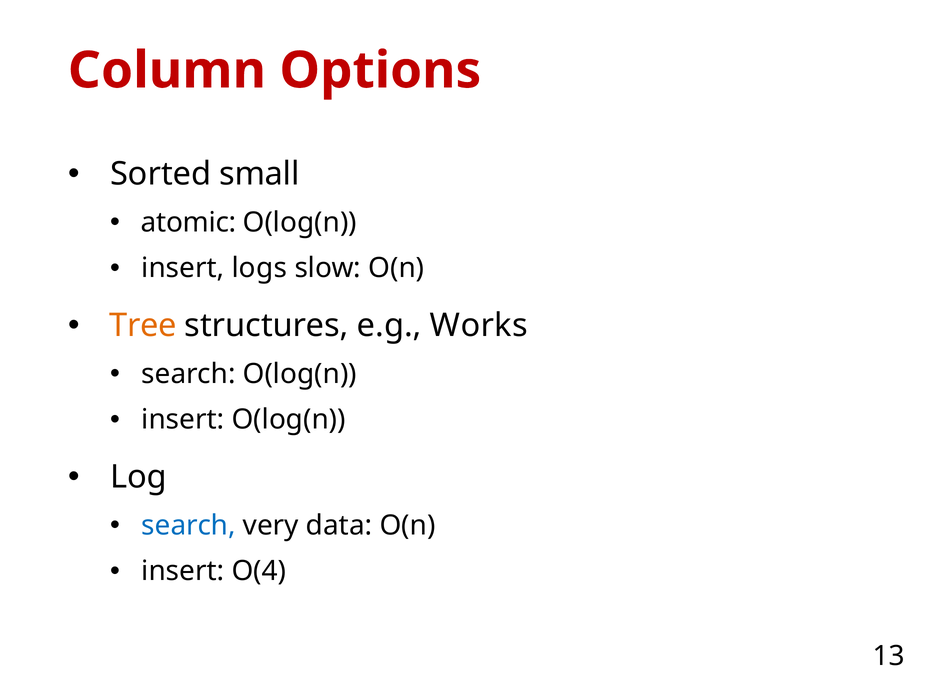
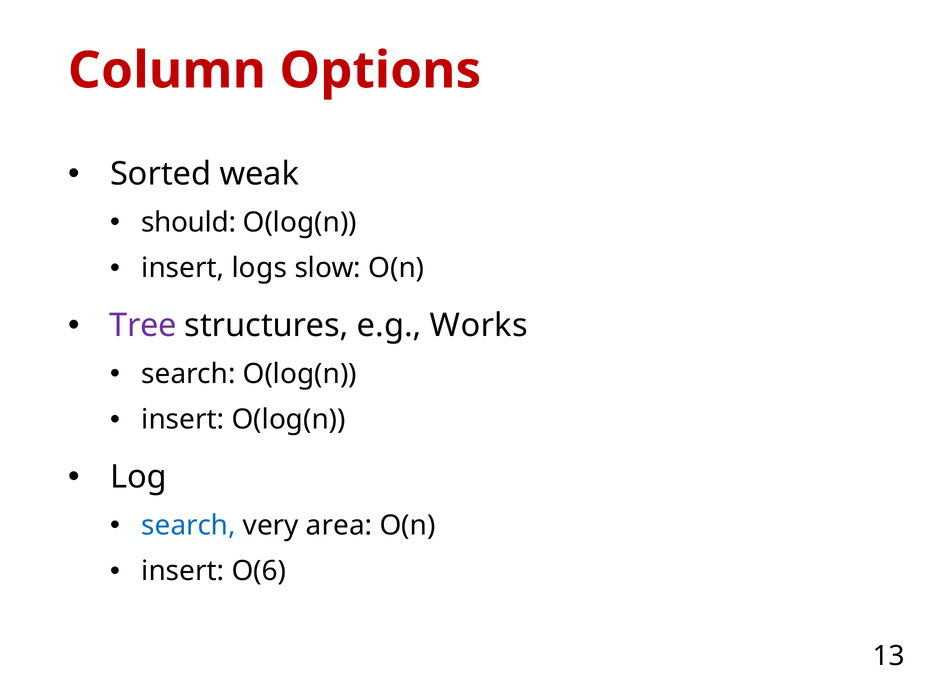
small: small -> weak (259, 174)
atomic: atomic -> should (189, 222)
Tree colour: orange -> purple (143, 325)
data: data -> area (339, 525)
O(4: O(4 -> O(6 (259, 571)
